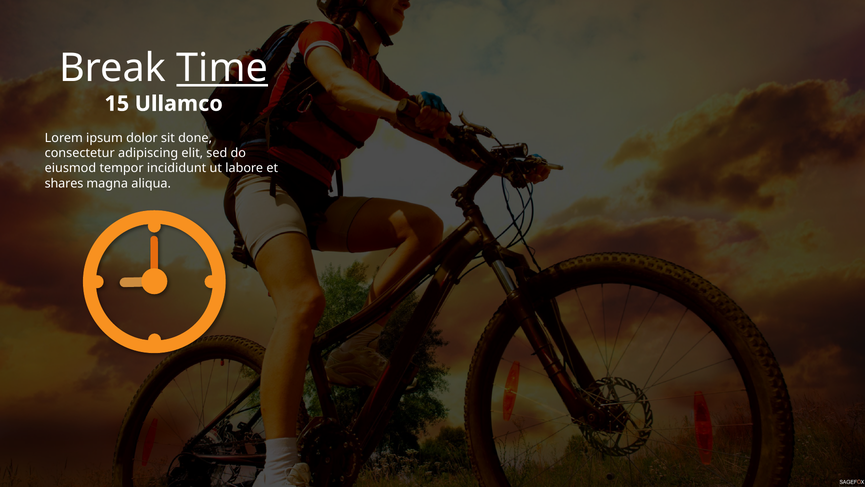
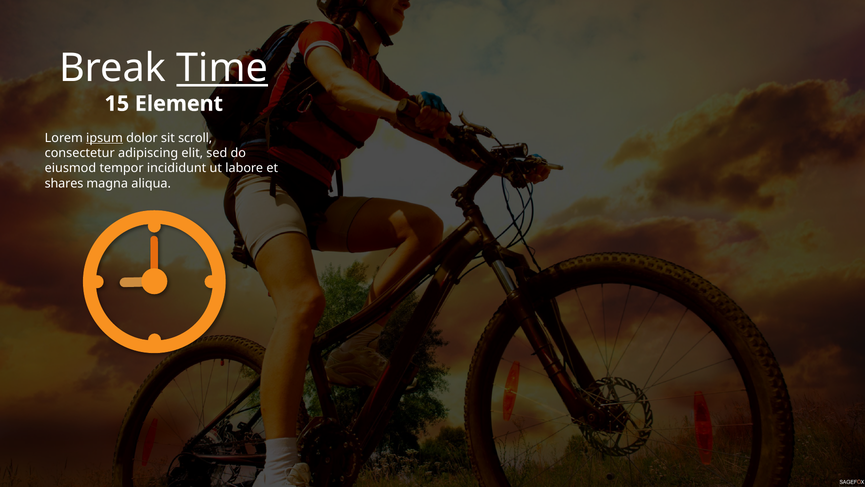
Ullamco: Ullamco -> Element (179, 104)
ipsum underline: none -> present (104, 138)
done: done -> scroll (195, 138)
